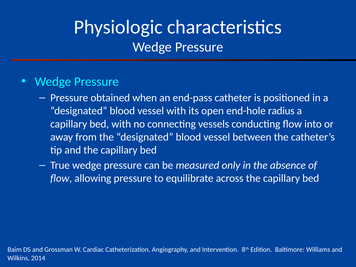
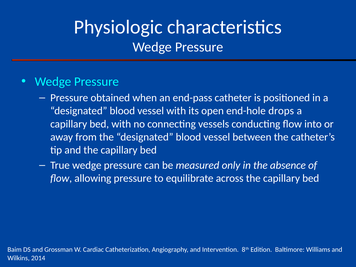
radius: radius -> drops (281, 111)
